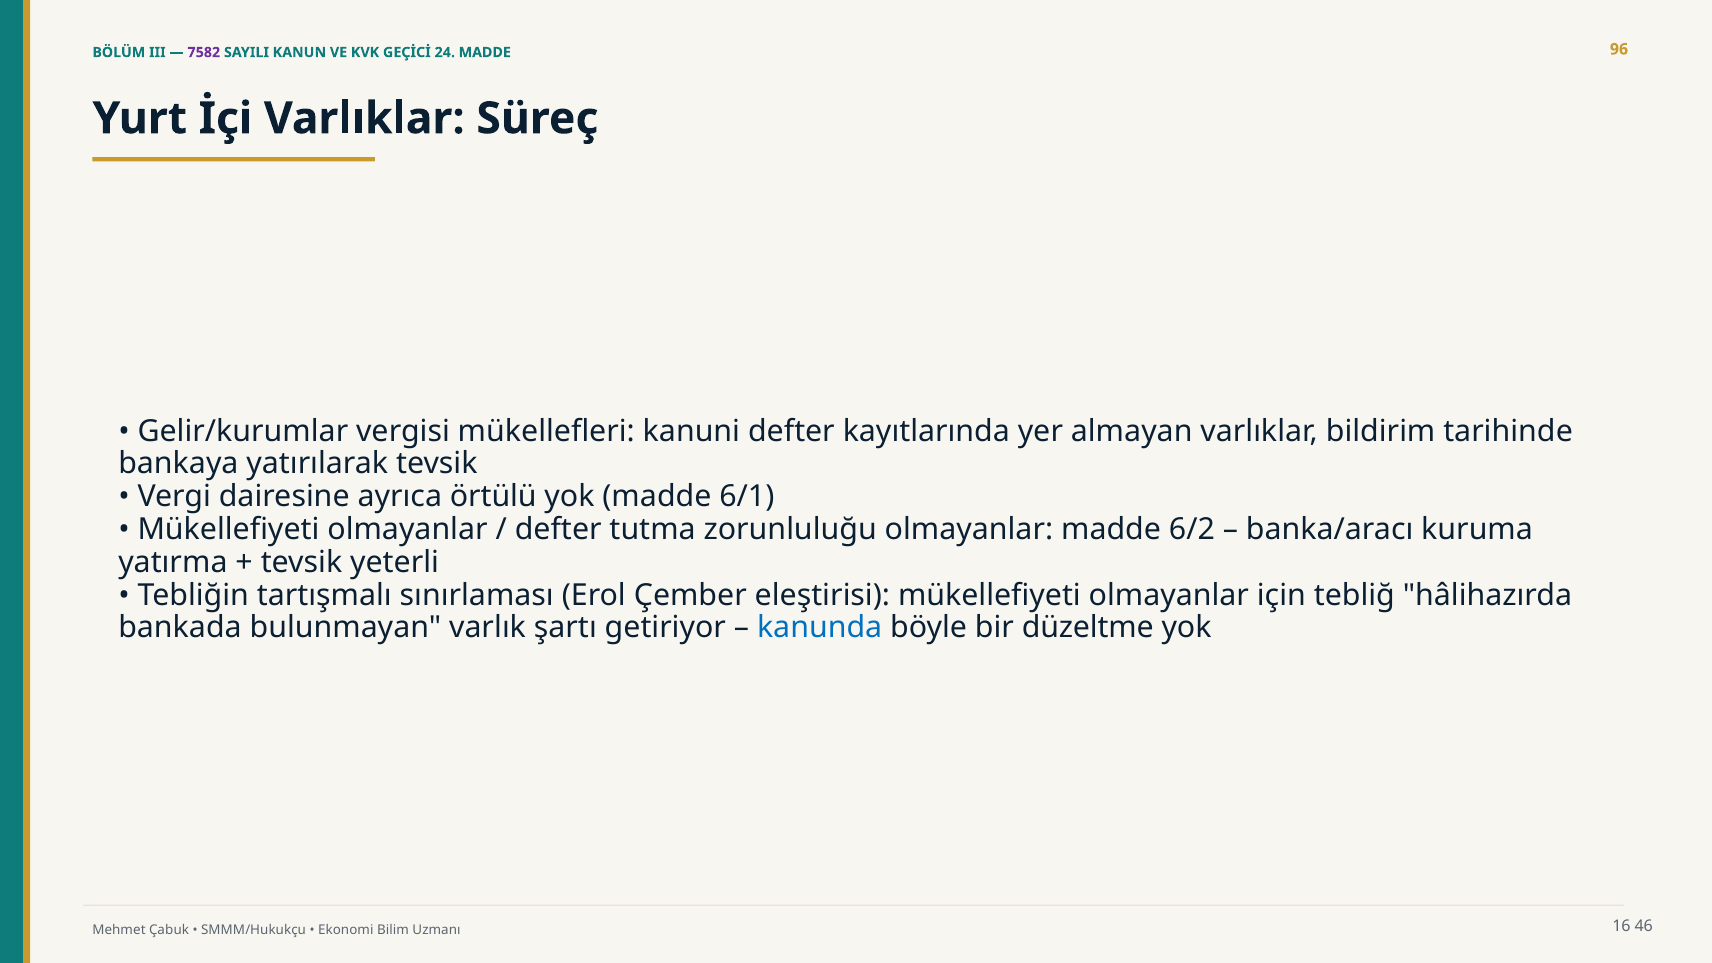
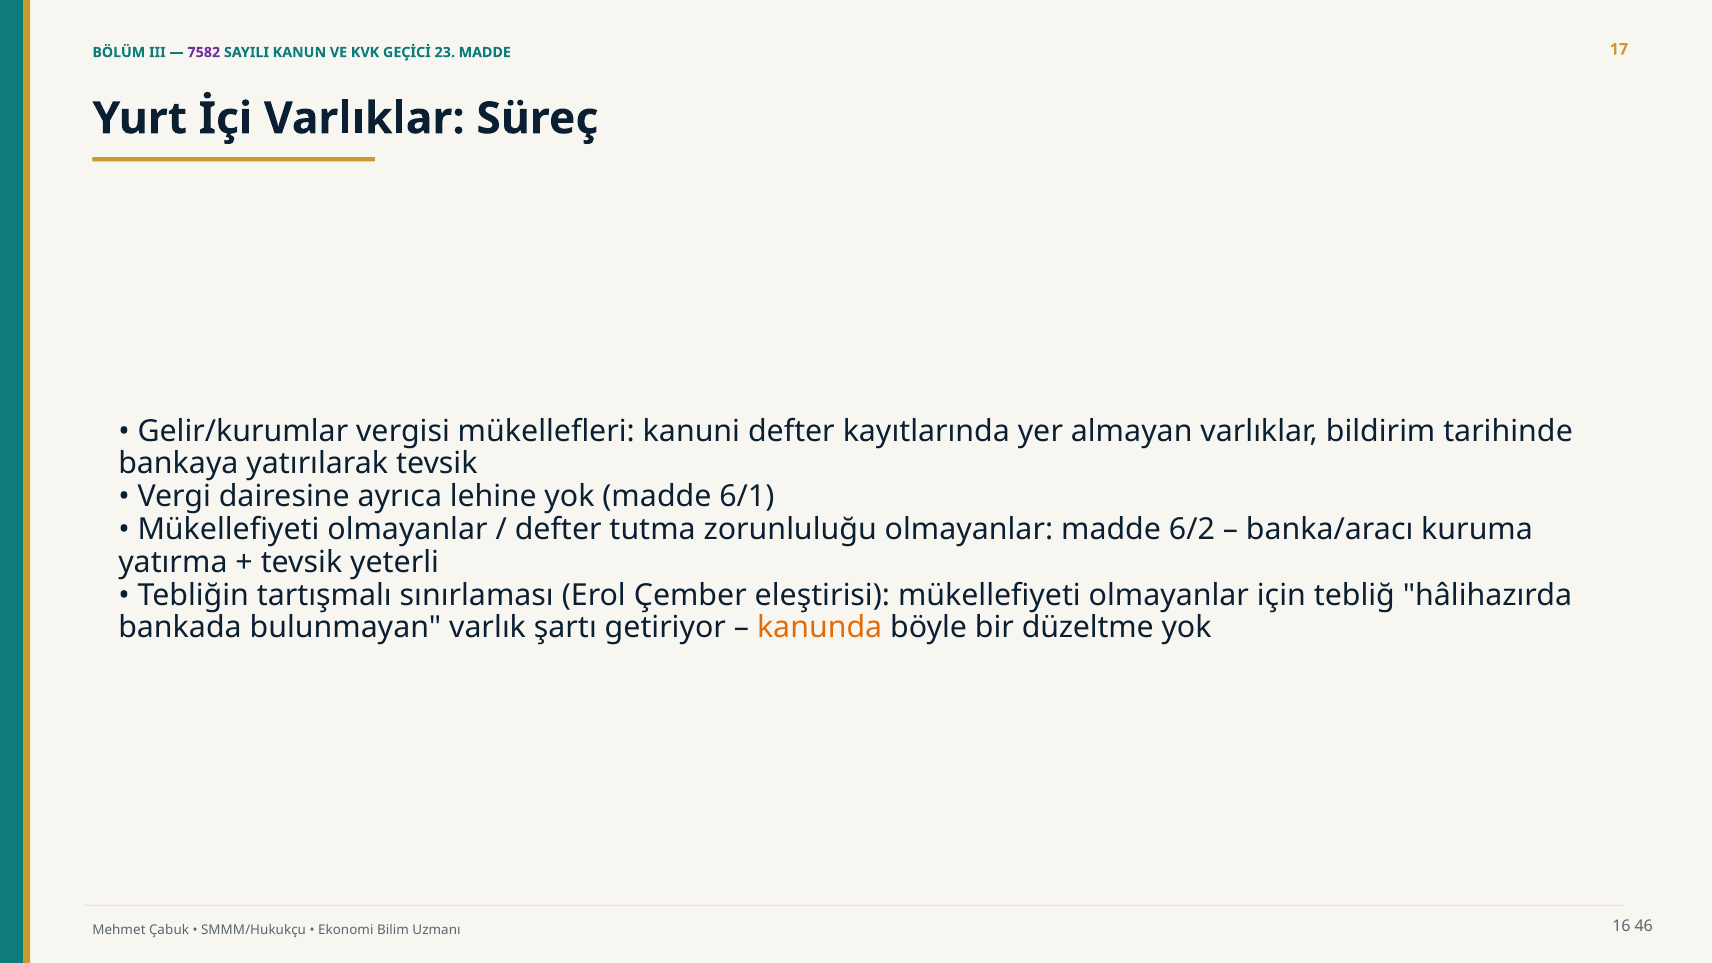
24: 24 -> 23 (445, 52)
96: 96 -> 17 (1619, 49)
örtülü: örtülü -> lehine (493, 497)
kanunda colour: blue -> orange (820, 628)
